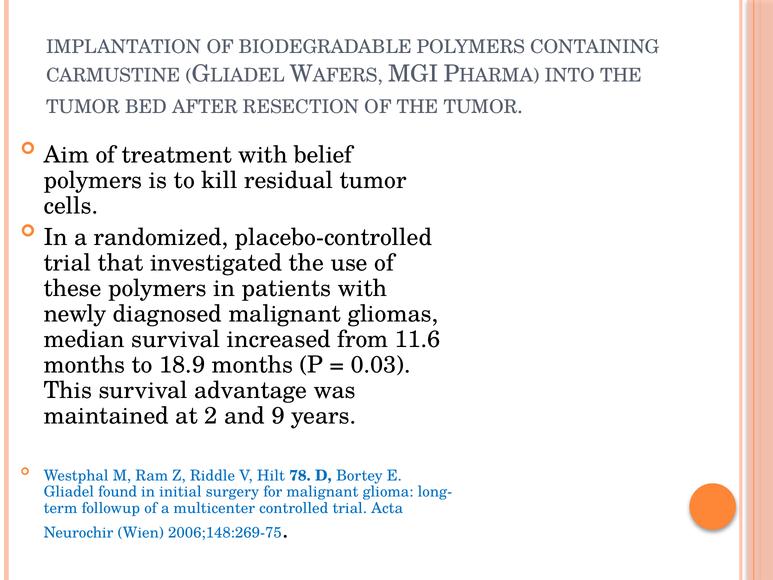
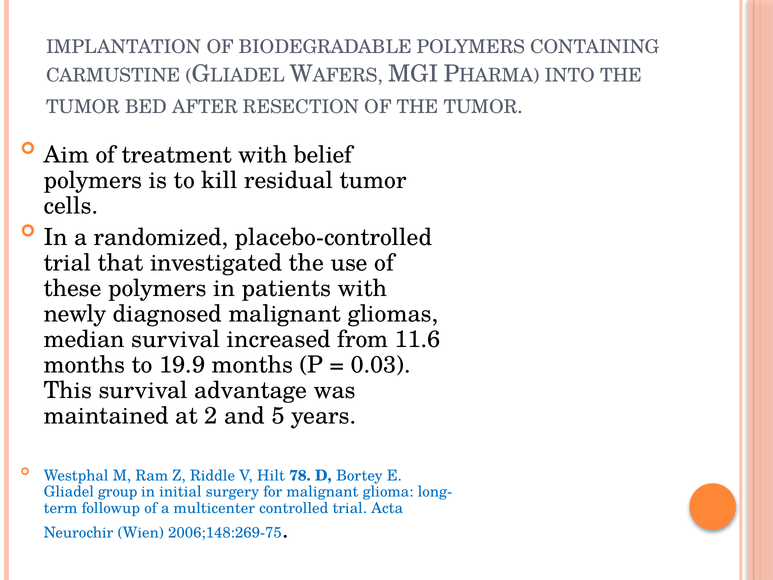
18.9: 18.9 -> 19.9 (182, 365)
9: 9 -> 5 (278, 416)
found: found -> group (118, 492)
